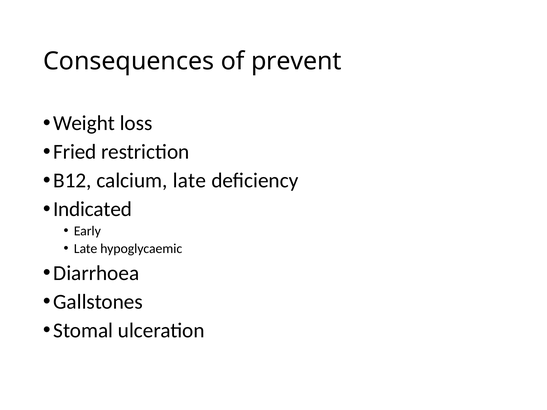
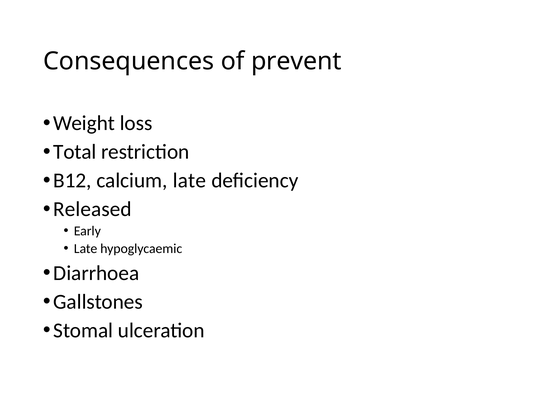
Fried: Fried -> Total (75, 152)
Indicated: Indicated -> Released (92, 209)
